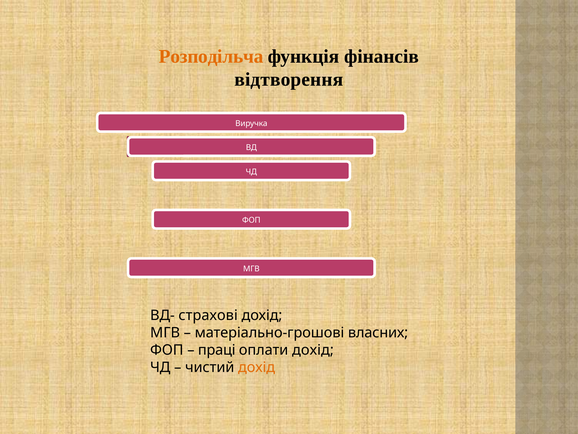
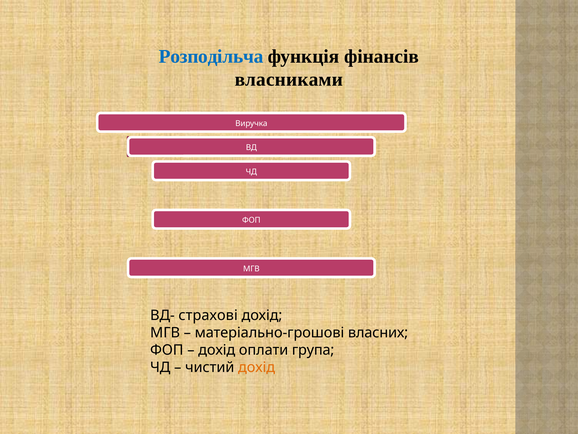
Розподільча colour: orange -> blue (211, 56)
відтворення: відтворення -> власниками (289, 79)
праці: праці -> дохід (217, 350)
оплати дохід: дохід -> група (313, 350)
